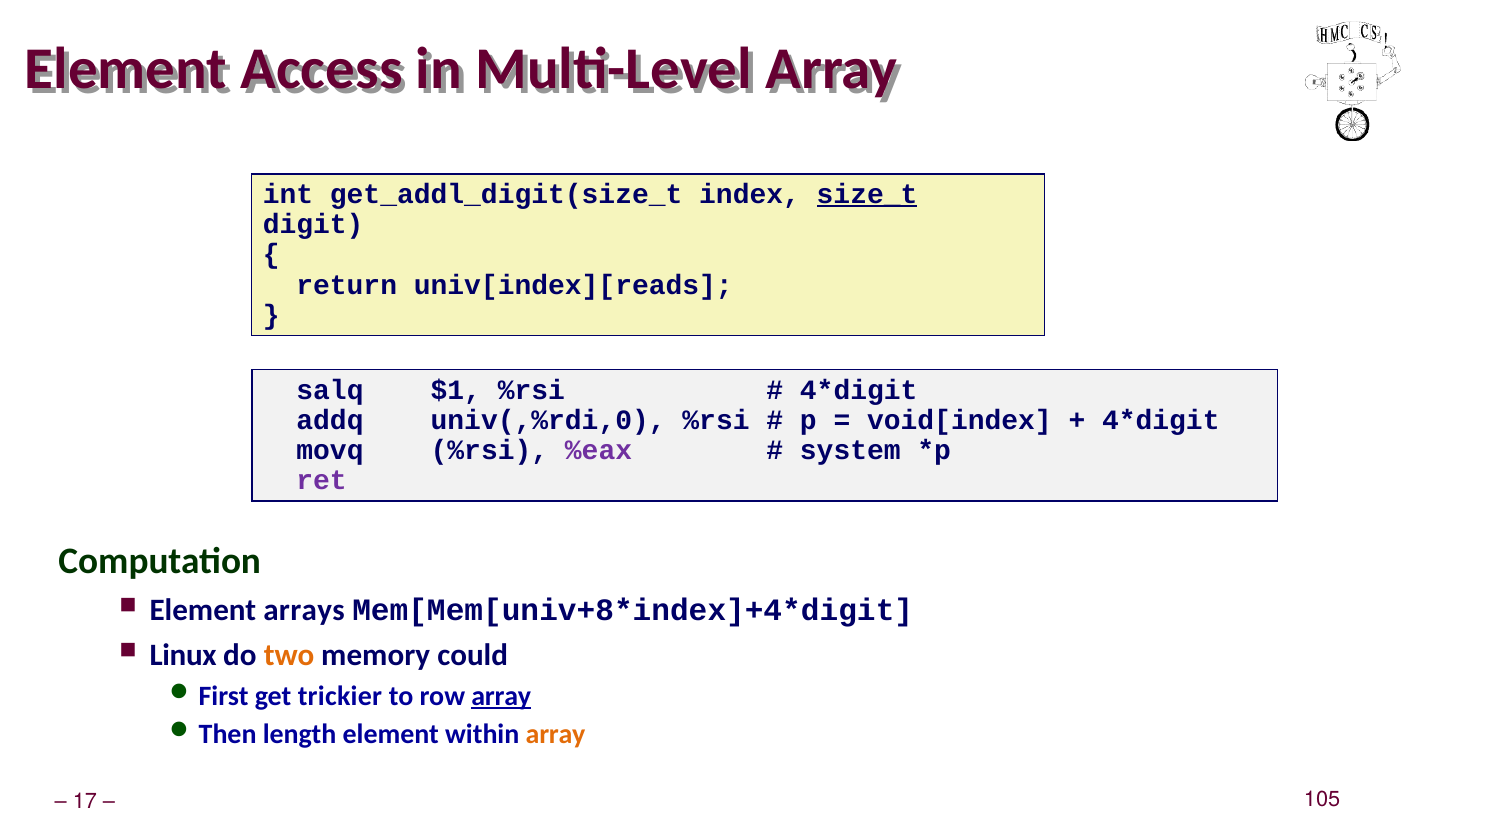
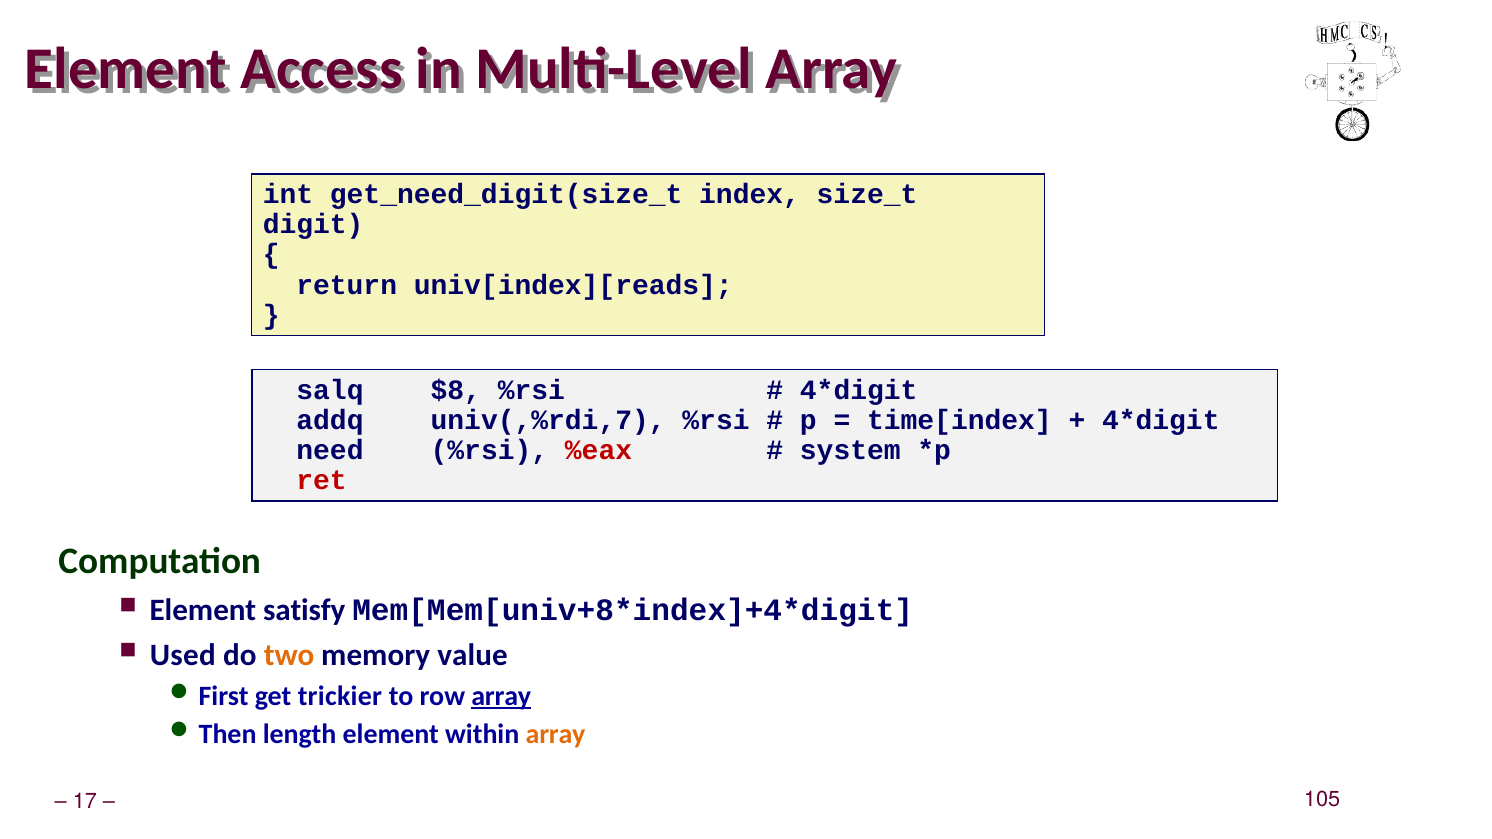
get_addl_digit(size_t: get_addl_digit(size_t -> get_need_digit(size_t (506, 194)
size_t underline: present -> none (867, 194)
$1: $1 -> $8 (456, 390)
univ(,%rdi,0: univ(,%rdi,0 -> univ(,%rdi,7 (548, 420)
void[index: void[index -> time[index (959, 420)
movq: movq -> need (330, 450)
%eax colour: purple -> red (599, 450)
ret colour: purple -> red (322, 481)
arrays: arrays -> satisfy (304, 611)
Linux: Linux -> Used (183, 656)
could: could -> value (473, 656)
